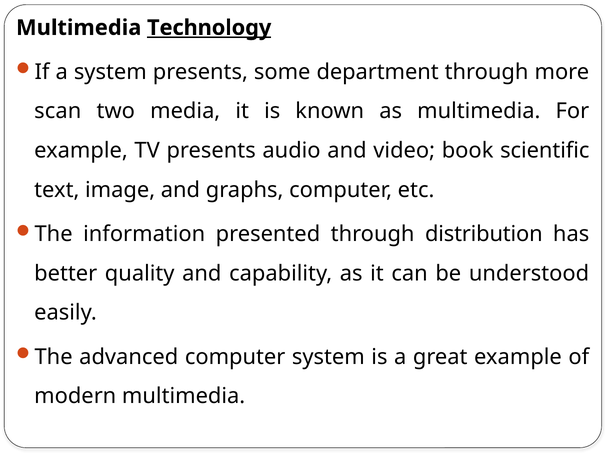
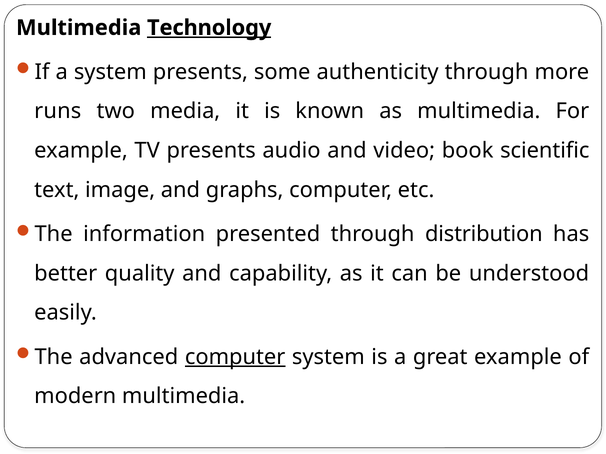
department: department -> authenticity (378, 72)
scan: scan -> runs (58, 111)
computer underline: none -> present (235, 357)
